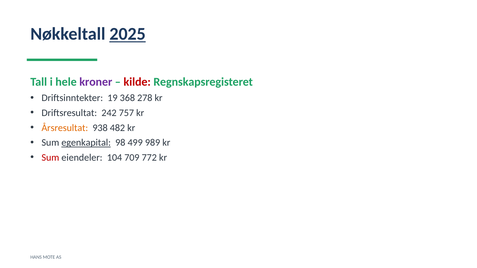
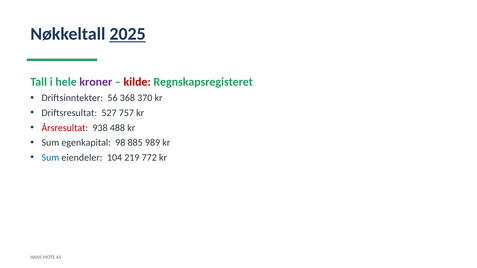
19: 19 -> 56 (113, 98)
278: 278 -> 370 (145, 98)
242: 242 -> 527 (109, 113)
Årsresultat colour: orange -> red (65, 128)
482: 482 -> 488 (117, 128)
egenkapital underline: present -> none (86, 143)
499: 499 -> 885 (135, 143)
Sum colour: red -> blue (50, 158)
709: 709 -> 219 (132, 158)
